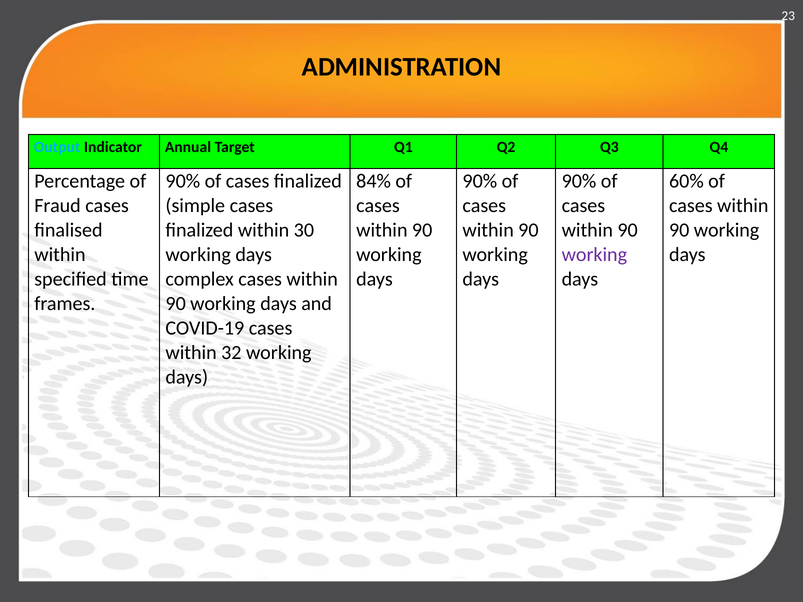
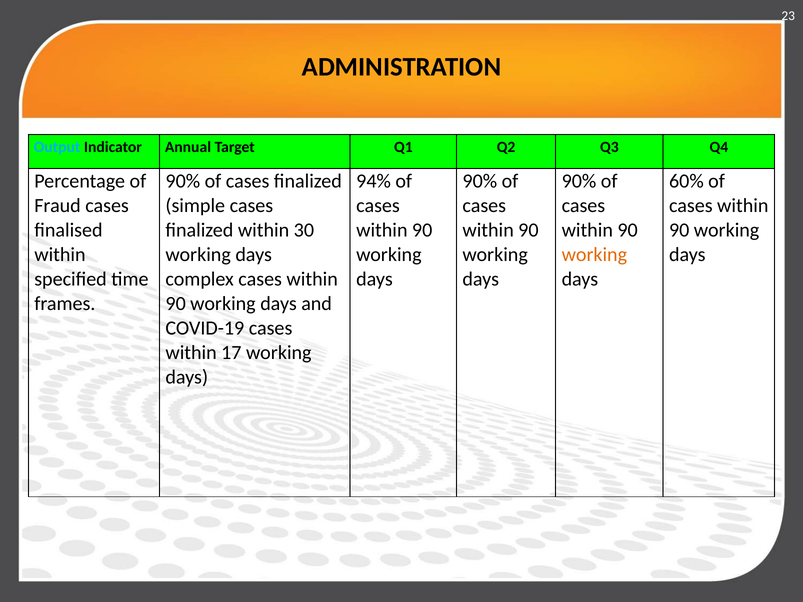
84%: 84% -> 94% (374, 181)
working colour: purple -> orange (594, 255)
32: 32 -> 17 (231, 353)
